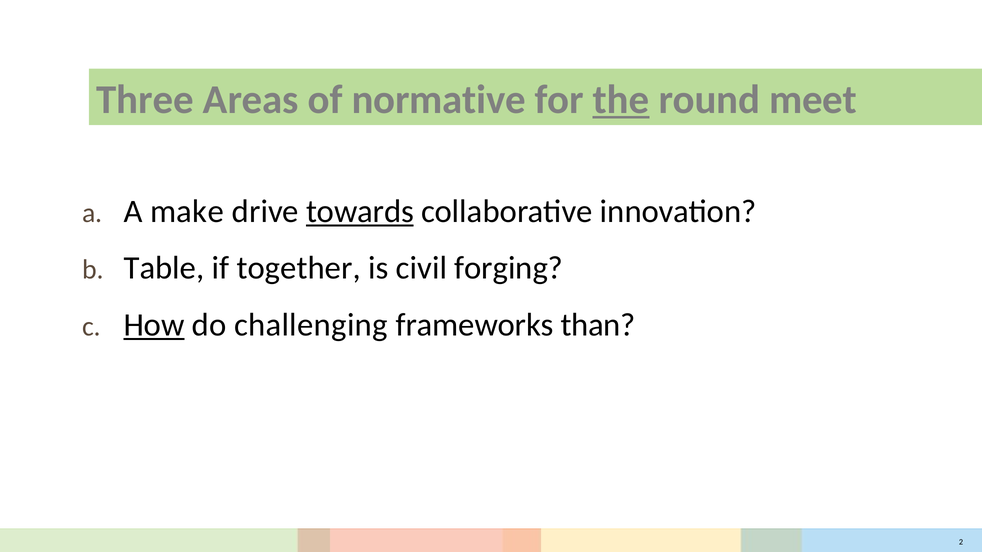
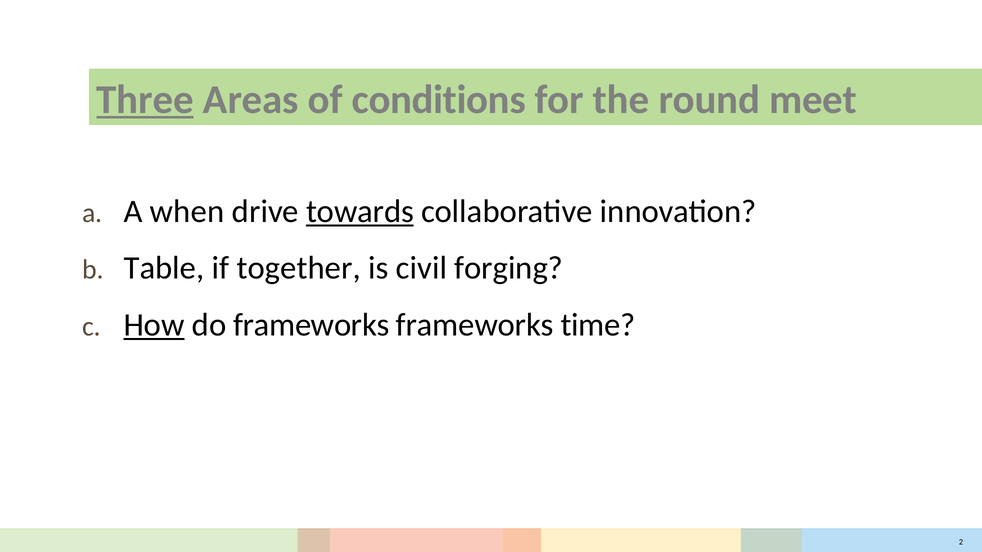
Three underline: none -> present (145, 100)
normative: normative -> conditions (439, 100)
the underline: present -> none (621, 100)
make: make -> when (187, 212)
do challenging: challenging -> frameworks (311, 325)
than: than -> time (598, 325)
